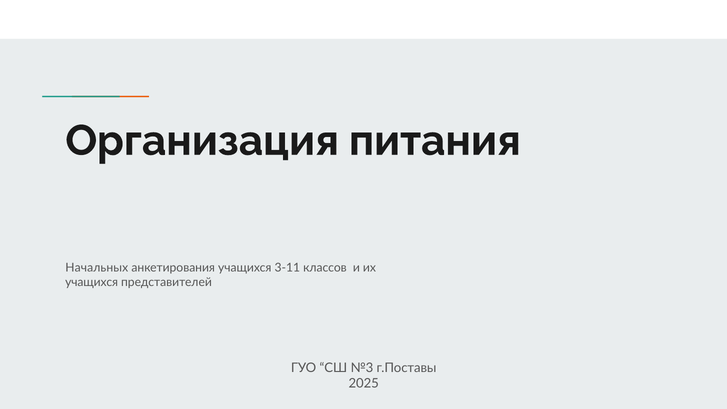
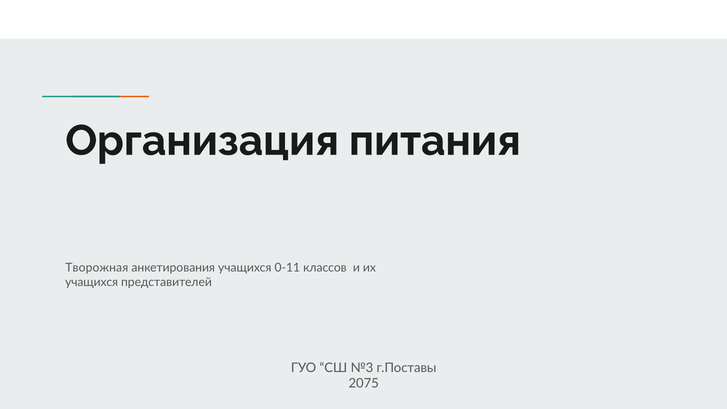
Начальных: Начальных -> Творожная (97, 268)
3-11: 3-11 -> 0-11 (287, 268)
2025: 2025 -> 2075 (364, 384)
